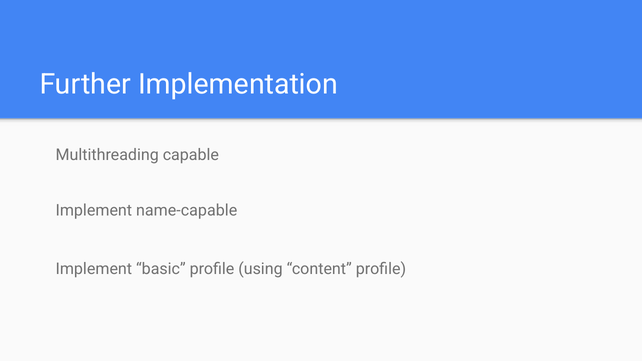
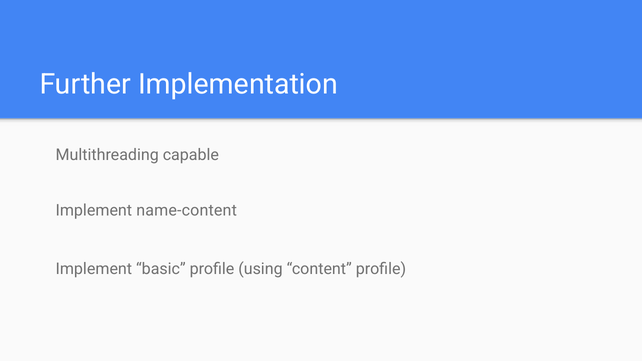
name-capable: name-capable -> name-content (187, 210)
